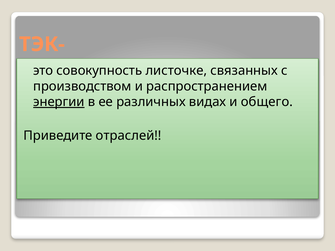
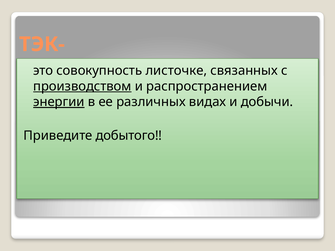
производством underline: none -> present (82, 86)
общего: общего -> добычи (267, 102)
отраслей: отраслей -> добытого (129, 136)
